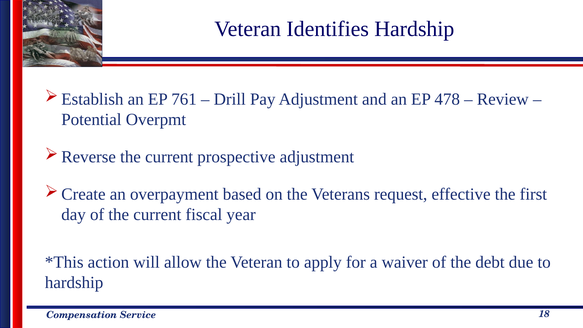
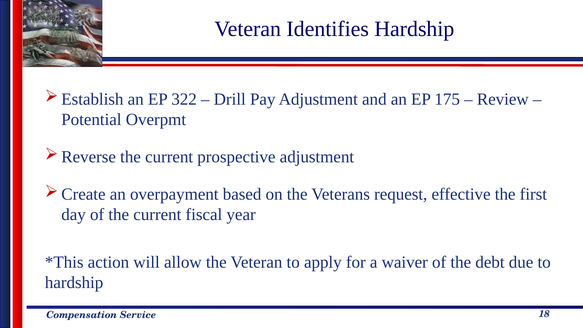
761: 761 -> 322 (184, 99)
478: 478 -> 175 (447, 99)
